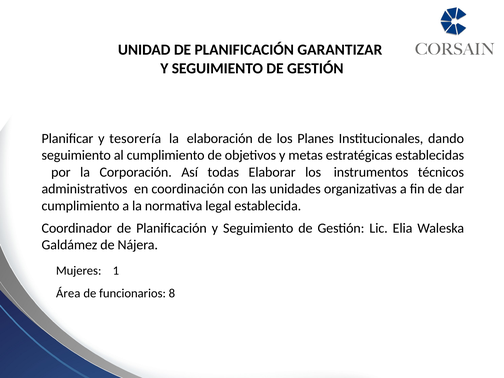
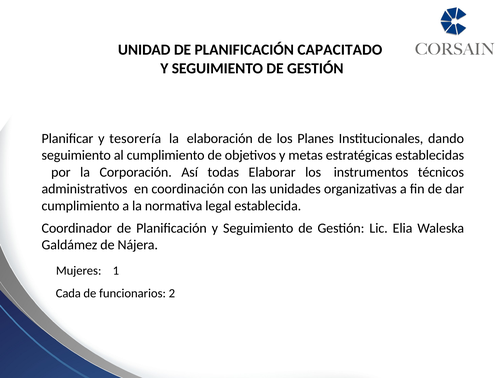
GARANTIZAR: GARANTIZAR -> CAPACITADO (340, 50)
Área: Área -> Cada (68, 293)
8: 8 -> 2 (172, 293)
